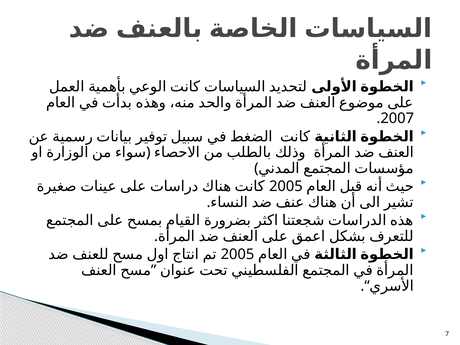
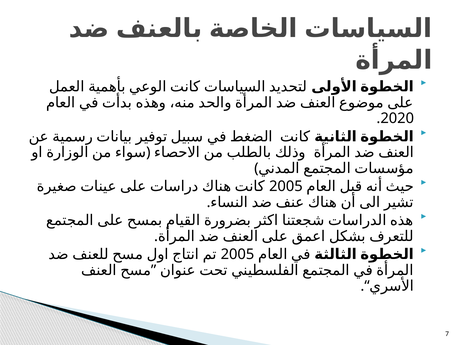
2007: 2007 -> 2020 (397, 118)
